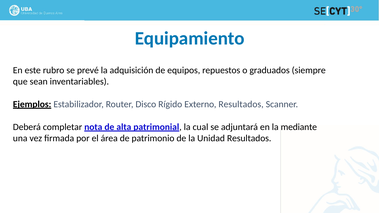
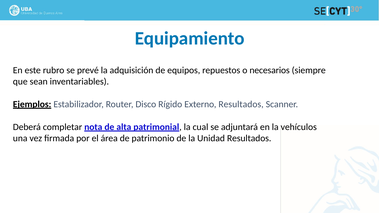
graduados: graduados -> necesarios (270, 70)
mediante: mediante -> vehículos (299, 127)
